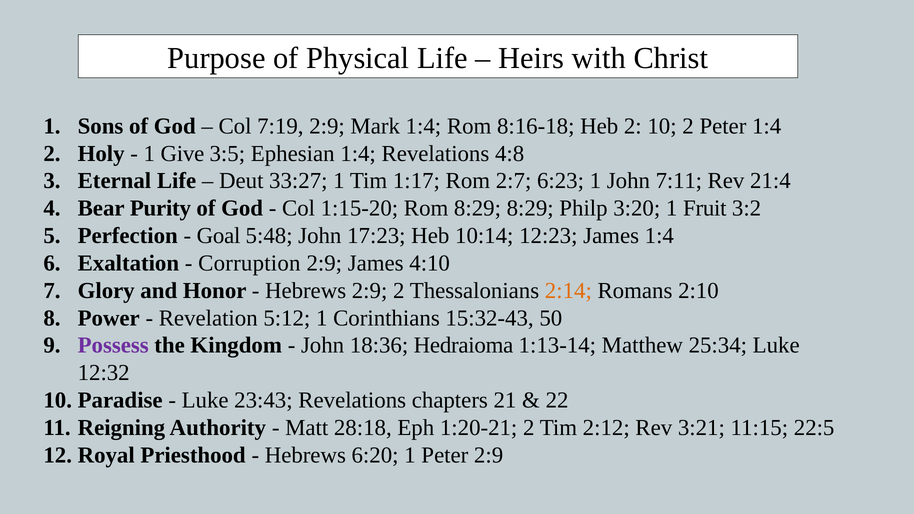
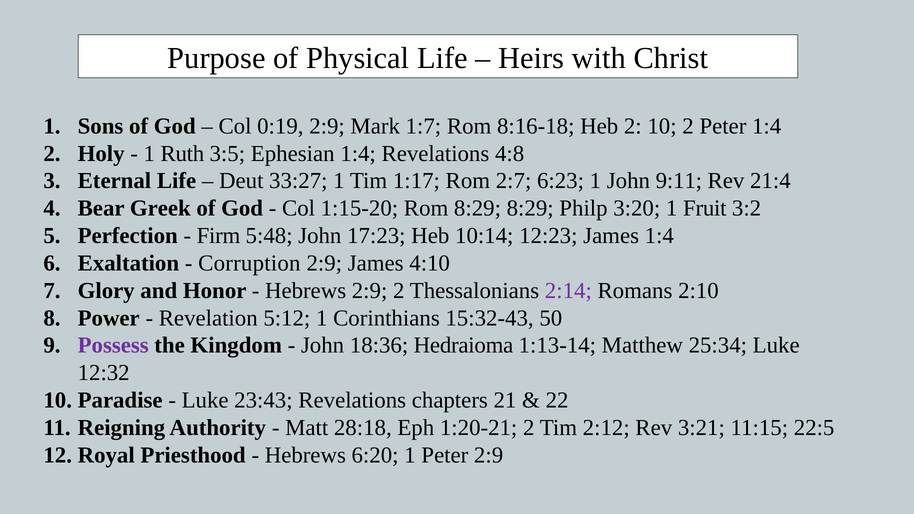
7:19: 7:19 -> 0:19 (280, 126)
Mark 1:4: 1:4 -> 1:7 (423, 126)
Give: Give -> Ruth (182, 154)
7:11: 7:11 -> 9:11 (679, 181)
Purity: Purity -> Greek (160, 208)
Goal: Goal -> Firm (219, 236)
2:14 colour: orange -> purple (568, 291)
